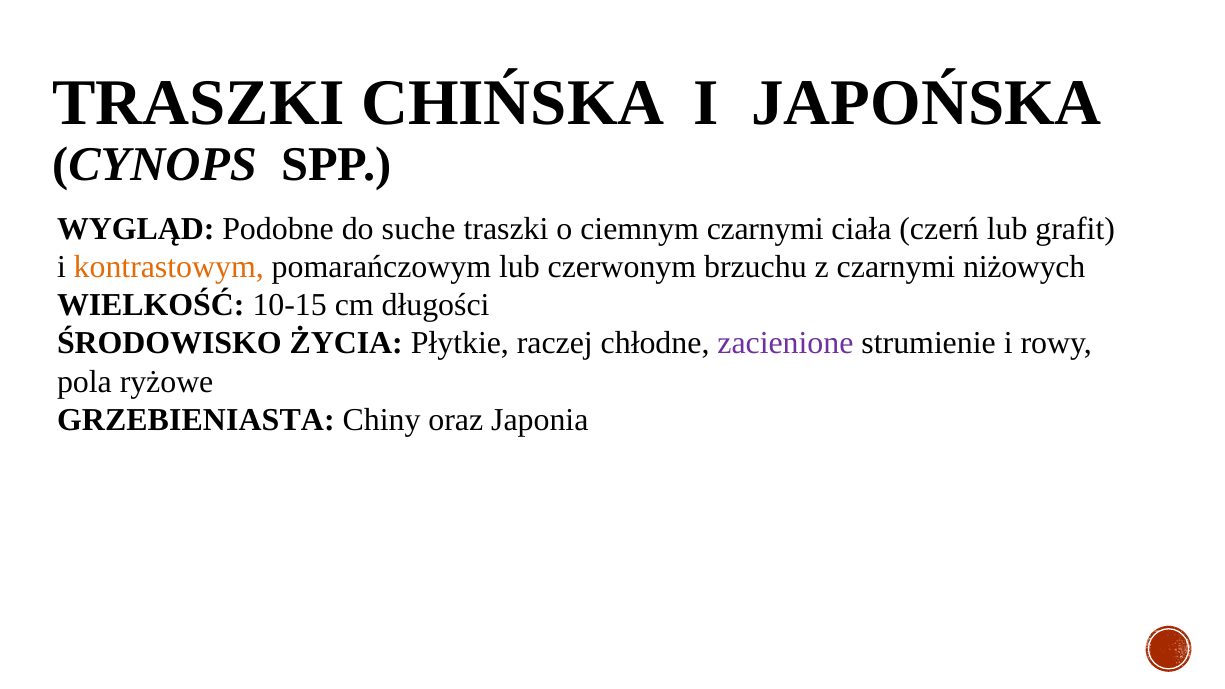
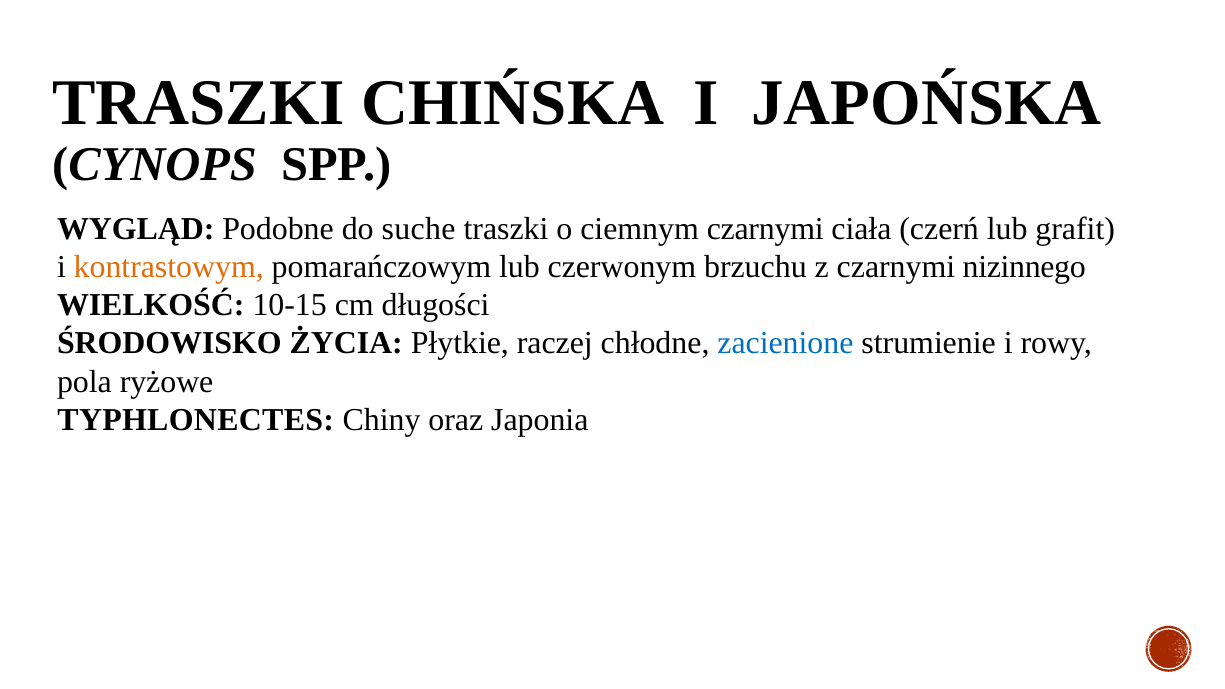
niżowych: niżowych -> nizinnego (1024, 267)
zacienione colour: purple -> blue (785, 343)
GRZEBIENIASTA: GRZEBIENIASTA -> TYPHLONECTES (196, 420)
